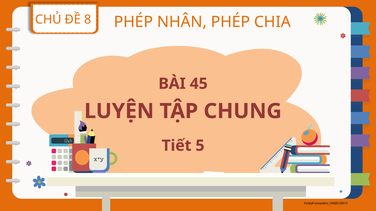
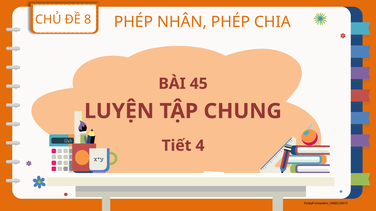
5: 5 -> 4 (200, 146)
